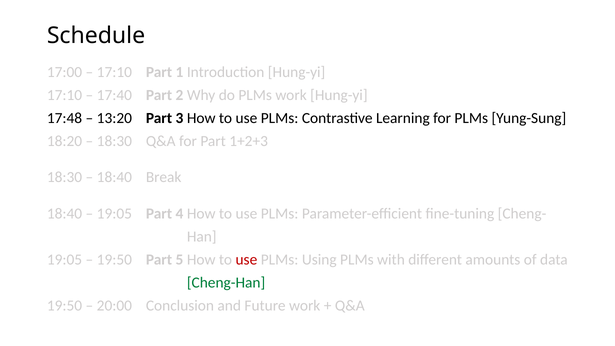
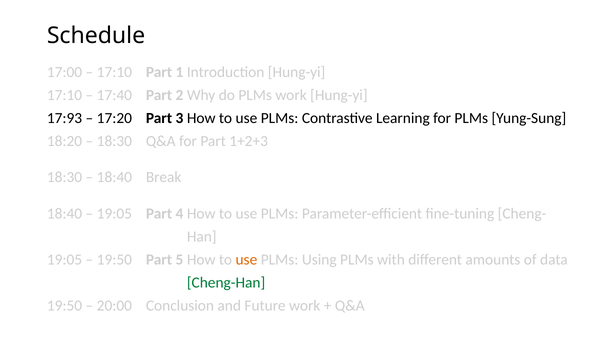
17:48: 17:48 -> 17:93 (64, 118)
13:20: 13:20 -> 17:20 (114, 118)
use colour: red -> orange (246, 260)
